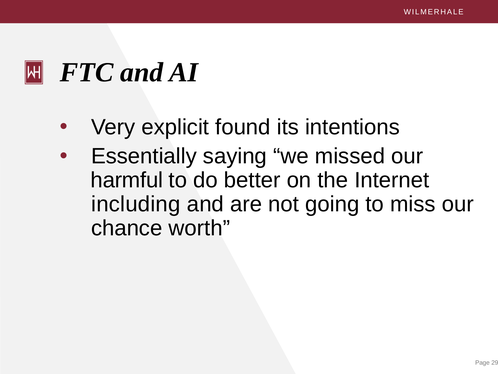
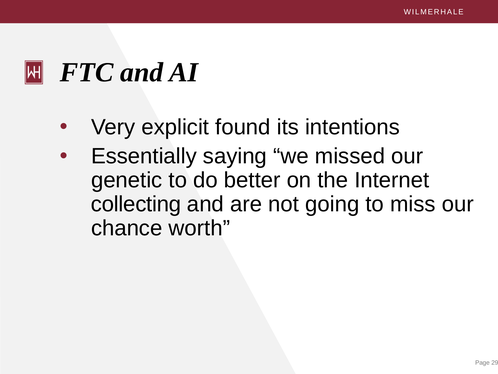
harmful: harmful -> genetic (127, 180)
including: including -> collecting (136, 204)
